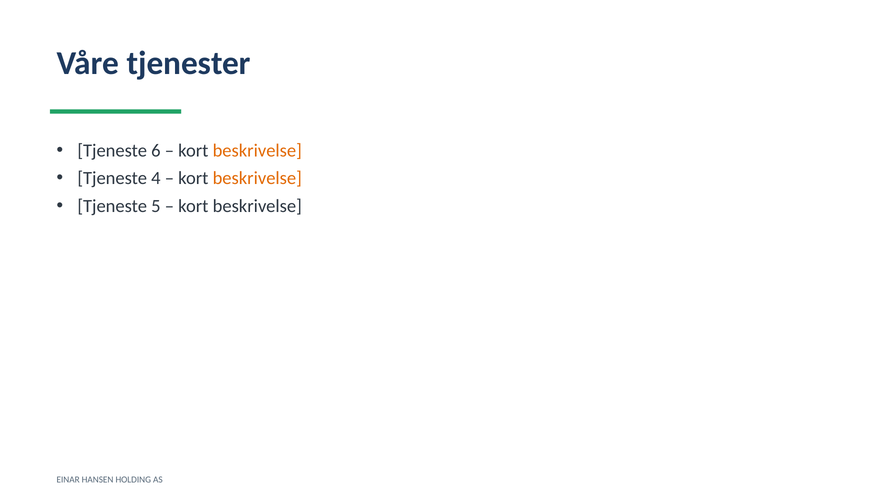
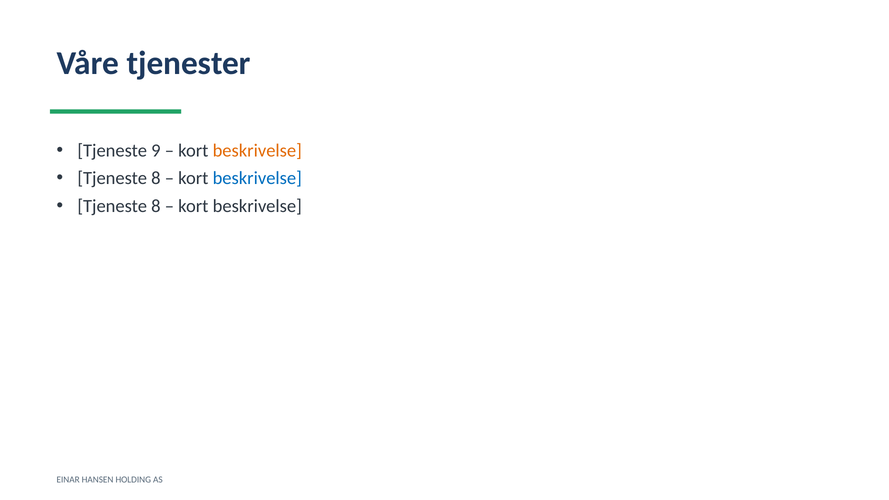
6: 6 -> 9 (156, 151)
4: 4 -> 8 (156, 178)
beskrivelse colour: orange -> blue (257, 178)
5: 5 -> 8 (156, 206)
